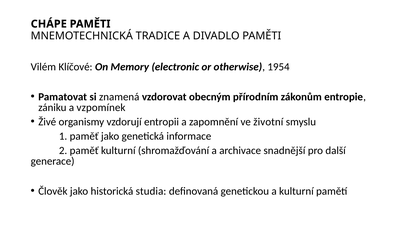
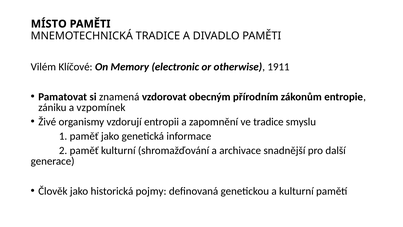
CHÁPE: CHÁPE -> MÍSTO (49, 24)
1954: 1954 -> 1911 (279, 67)
ve životní: životní -> tradice (268, 122)
studia: studia -> pojmy (151, 191)
